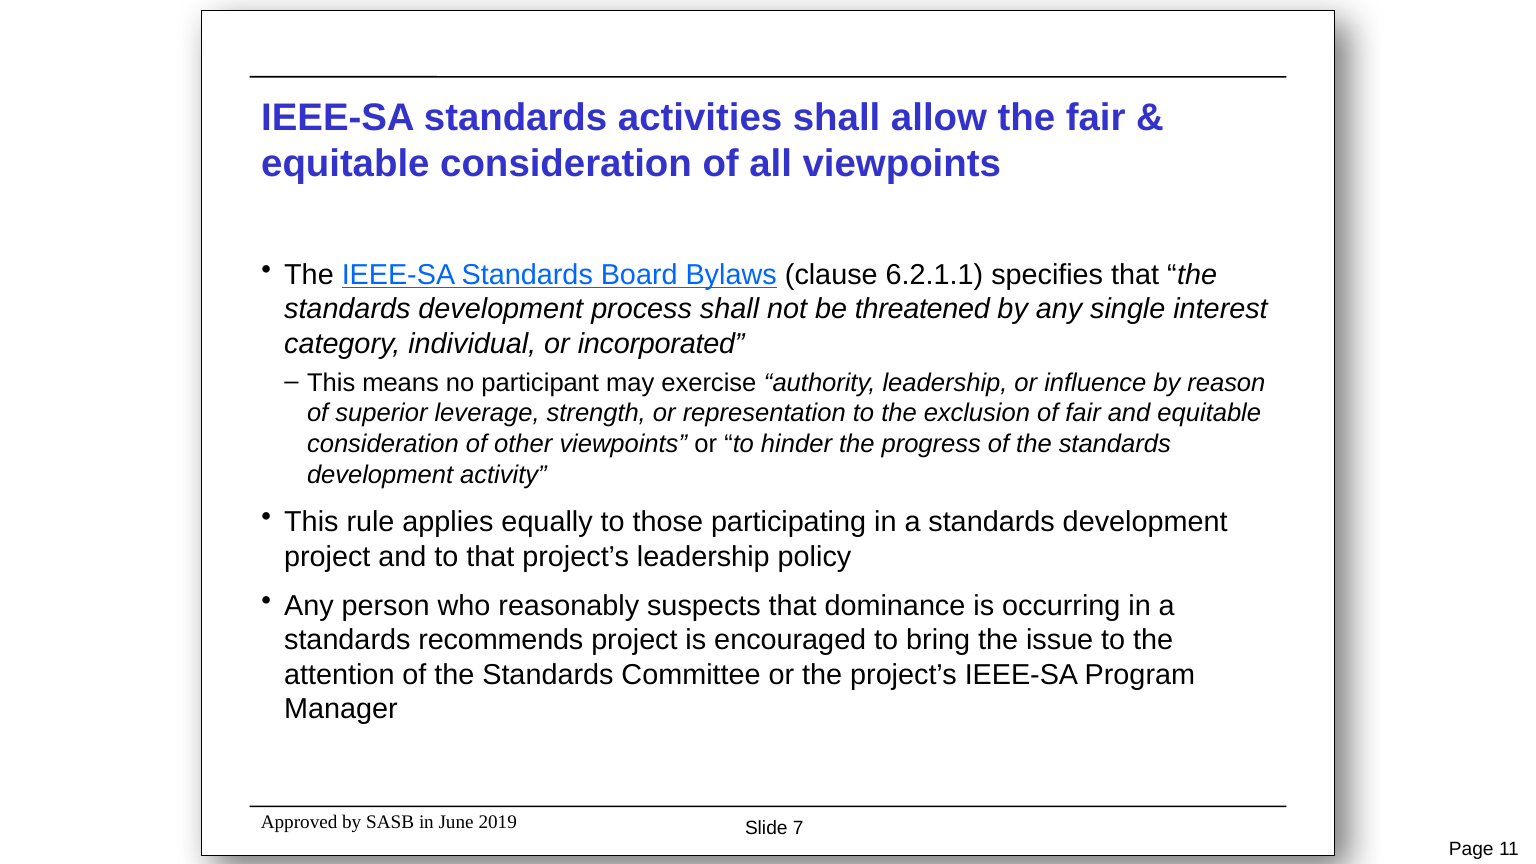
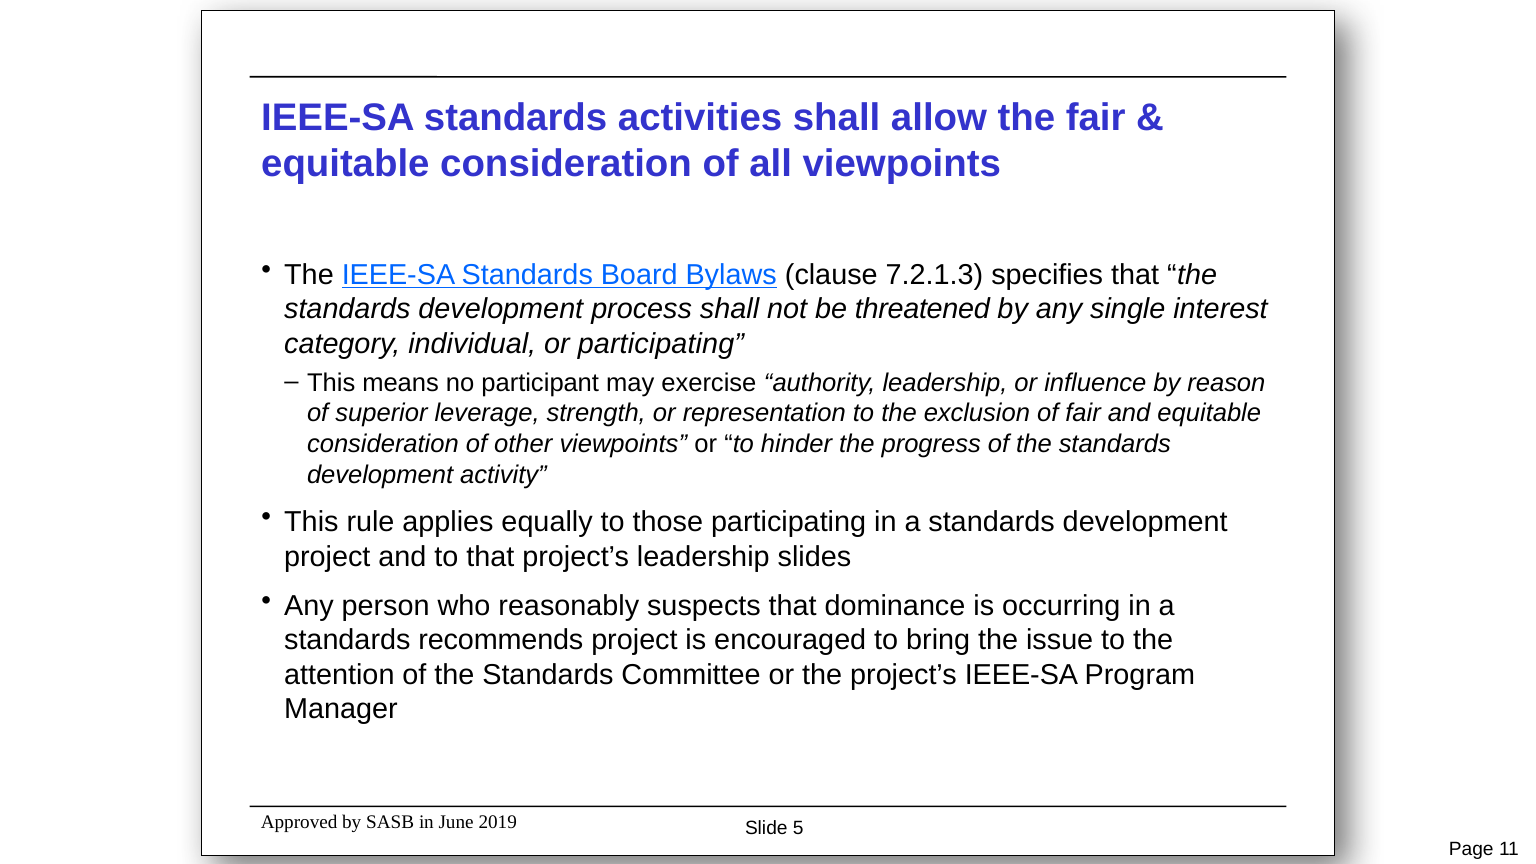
6.2.1.1: 6.2.1.1 -> 7.2.1.3 (934, 275)
or incorporated: incorporated -> participating (661, 344)
policy: policy -> slides (814, 557)
7: 7 -> 5 (798, 829)
